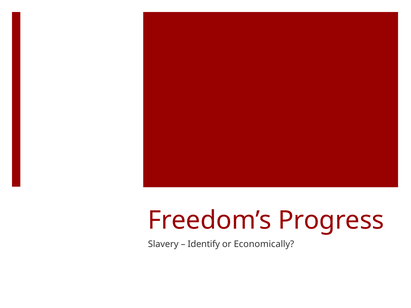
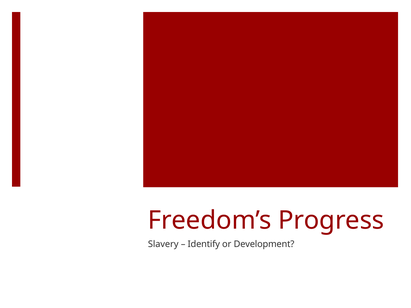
Economically: Economically -> Development (264, 244)
